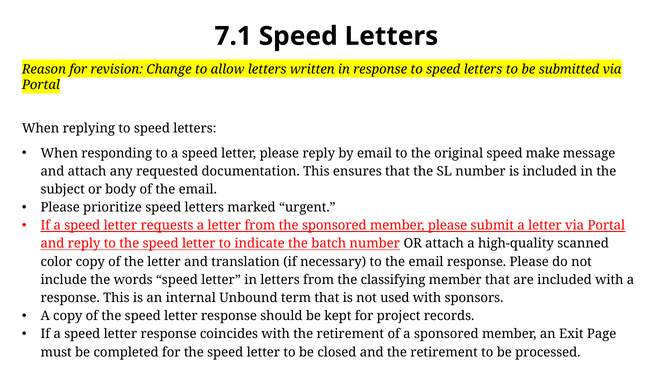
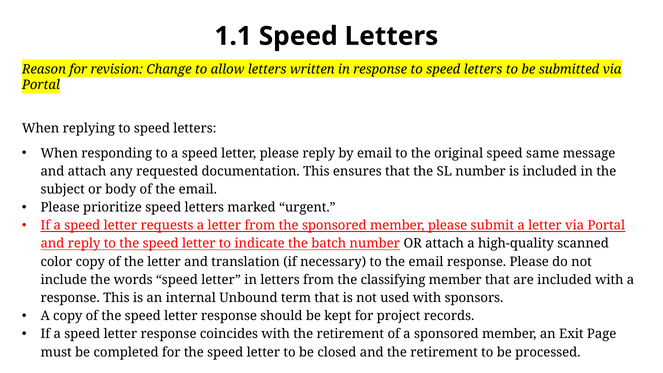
7.1: 7.1 -> 1.1 (233, 36)
make: make -> same (543, 153)
